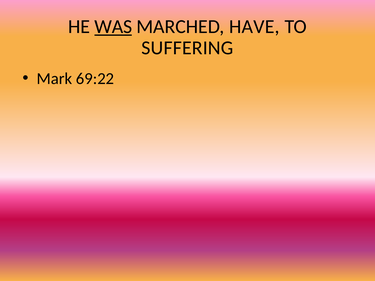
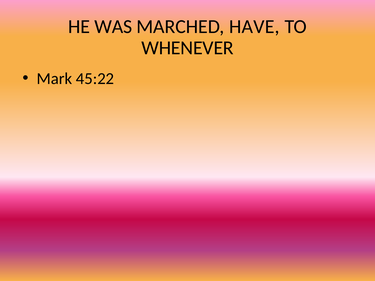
WAS underline: present -> none (113, 27)
SUFFERING: SUFFERING -> WHENEVER (188, 48)
69:22: 69:22 -> 45:22 (95, 79)
